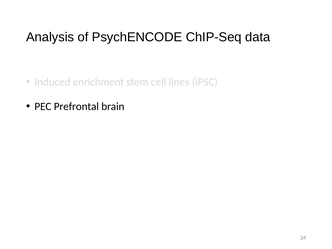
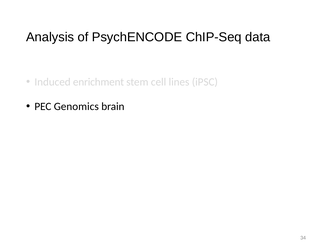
Prefrontal: Prefrontal -> Genomics (76, 107)
